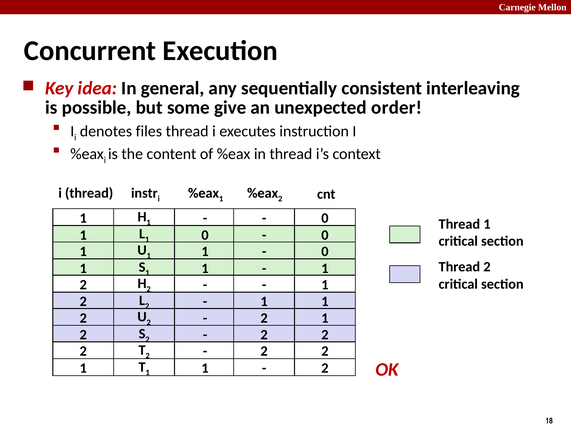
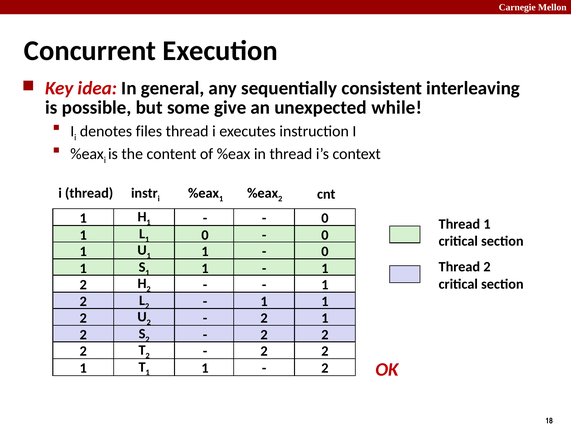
order: order -> while (397, 108)
